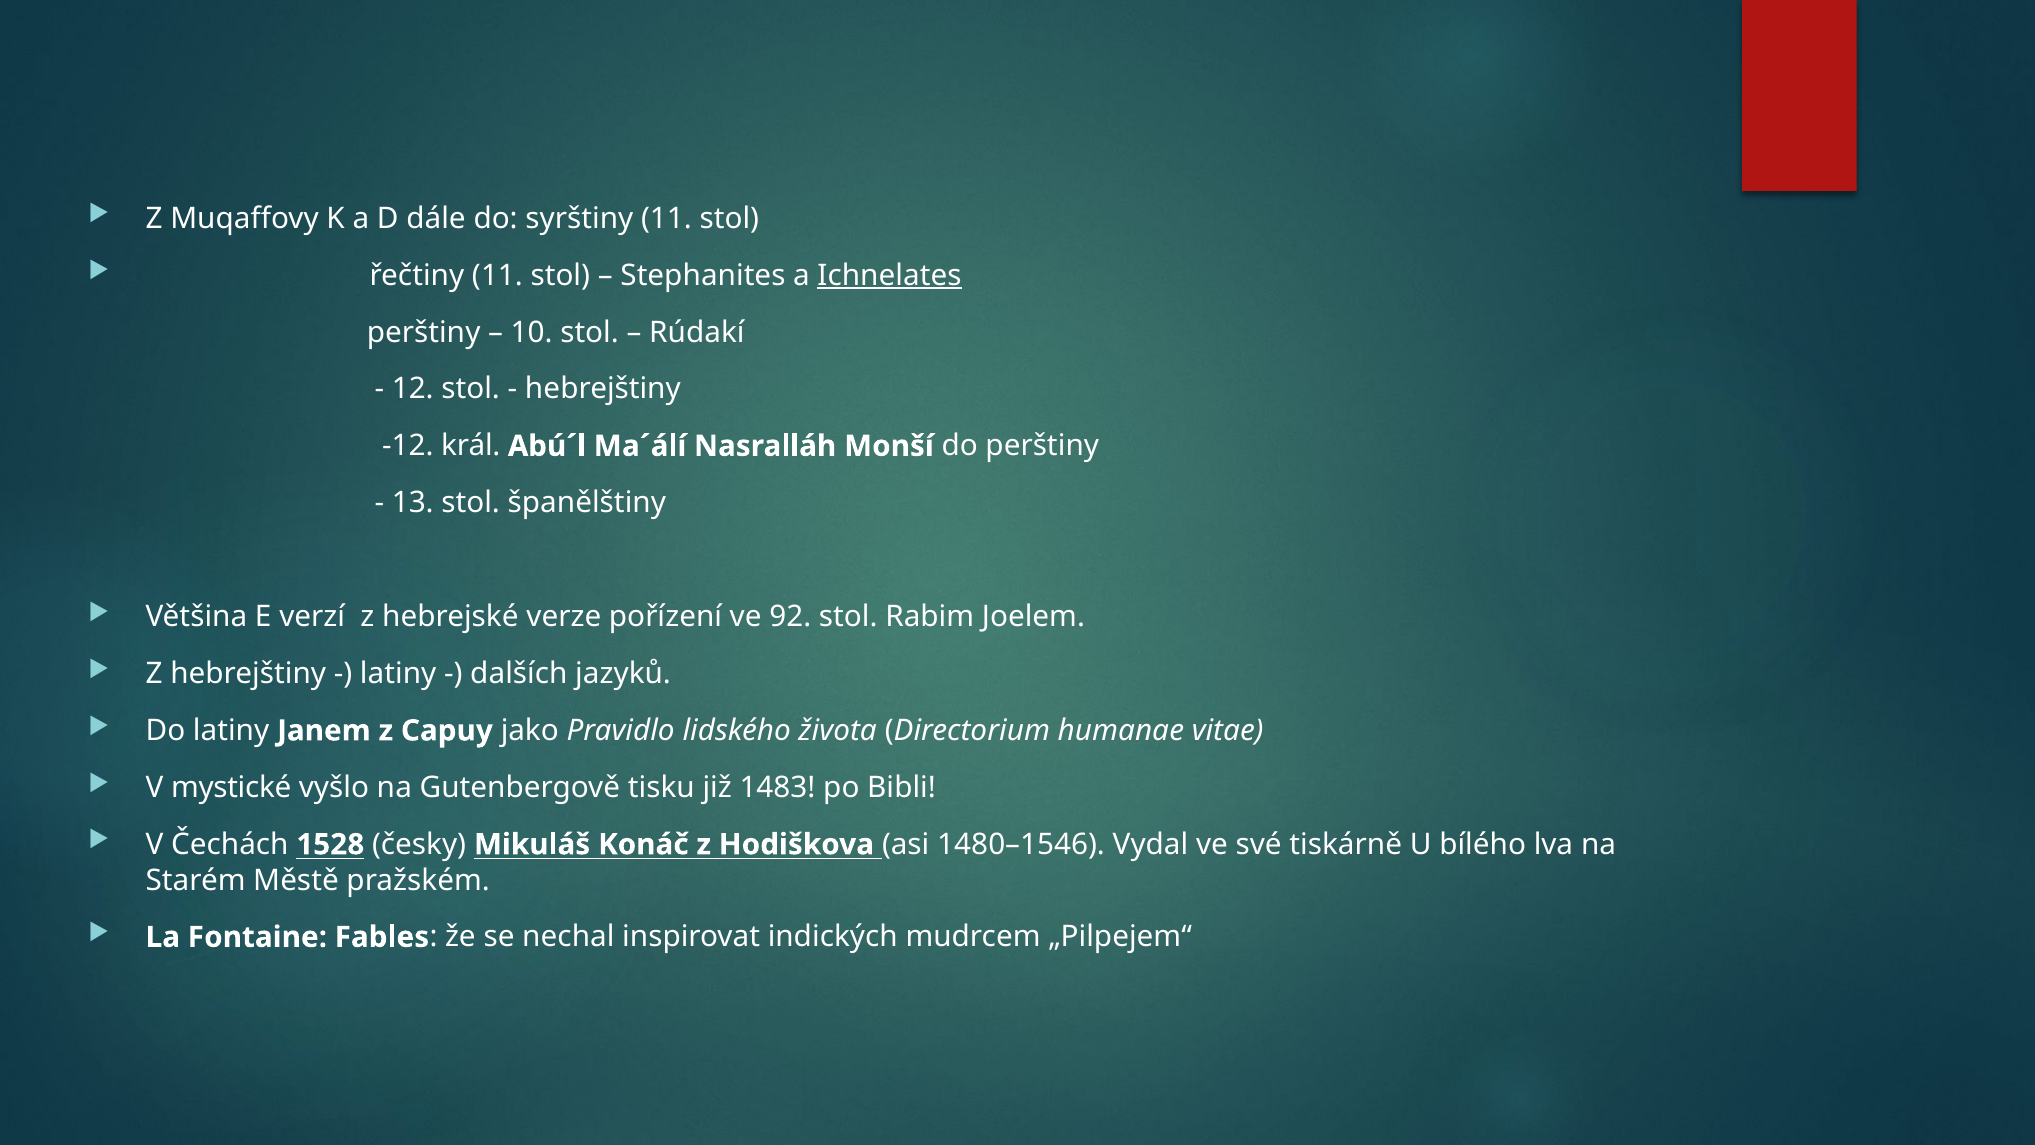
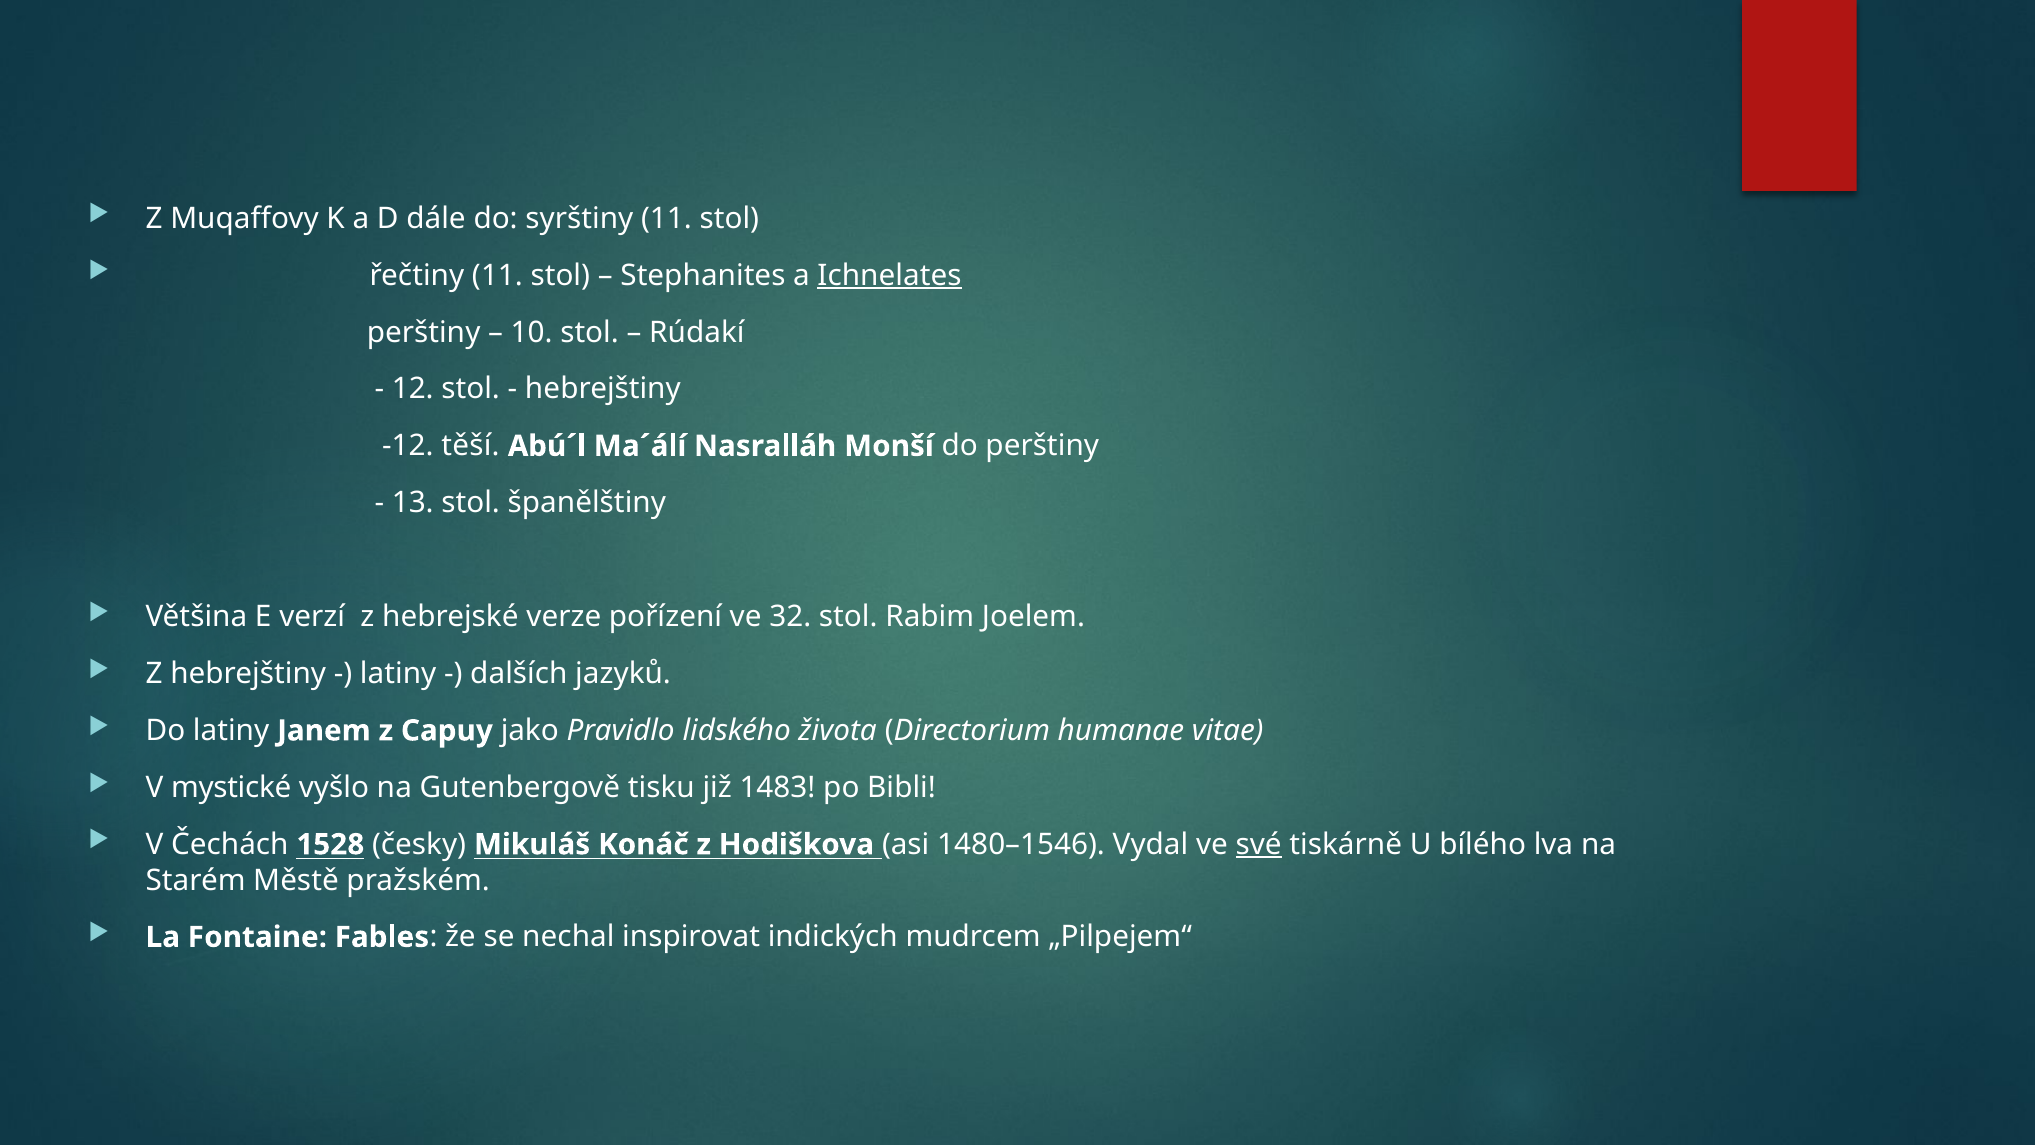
král: král -> těší (471, 446)
92: 92 -> 32 (790, 617)
své underline: none -> present (1259, 844)
